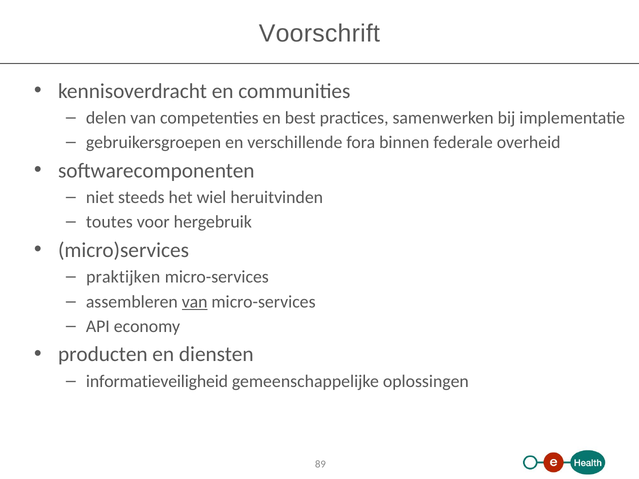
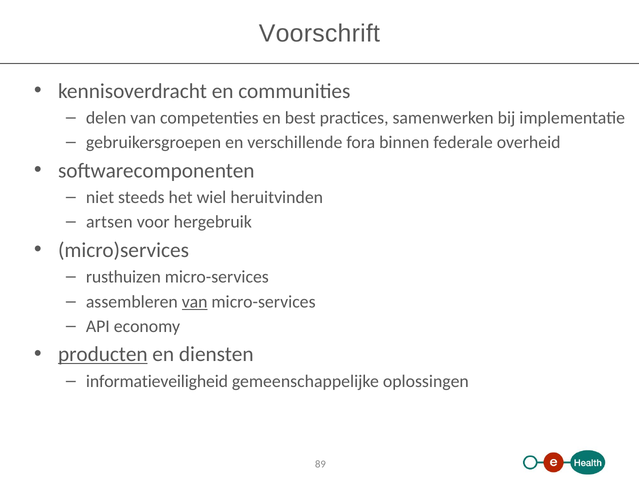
toutes: toutes -> artsen (109, 222)
praktijken: praktijken -> rusthuizen (123, 277)
producten underline: none -> present (103, 355)
